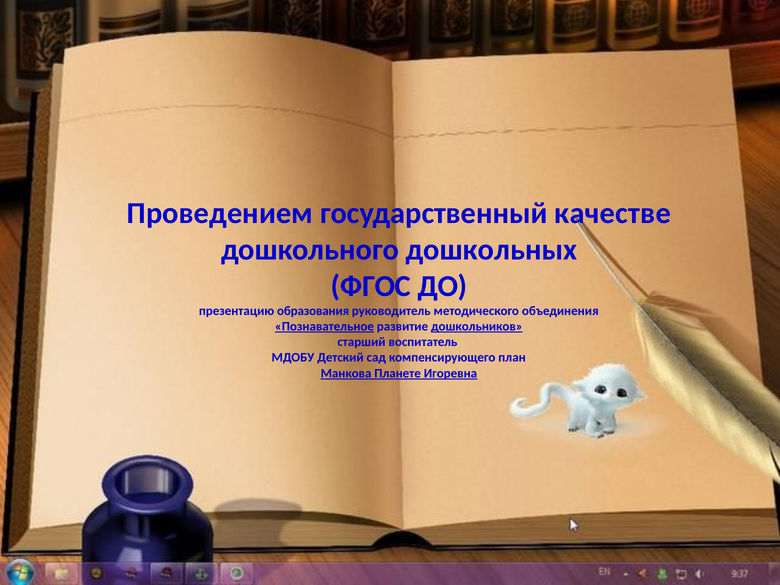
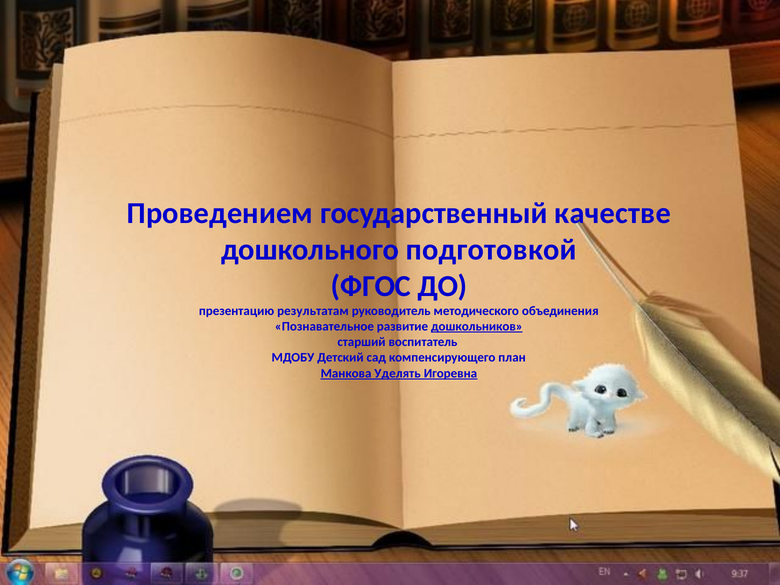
дошкольных: дошкольных -> подготовкой (491, 250)
образования: образования -> результатам (313, 311)
Познавательное underline: present -> none (324, 327)
Планете: Планете -> Уделять (398, 373)
